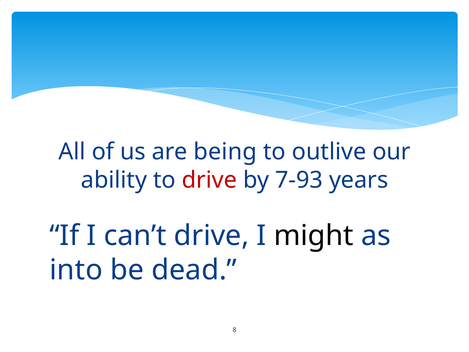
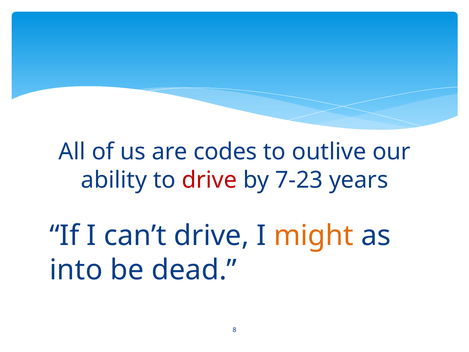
being: being -> codes (225, 152)
7-93: 7-93 -> 7-23 (299, 180)
might colour: black -> orange (314, 235)
